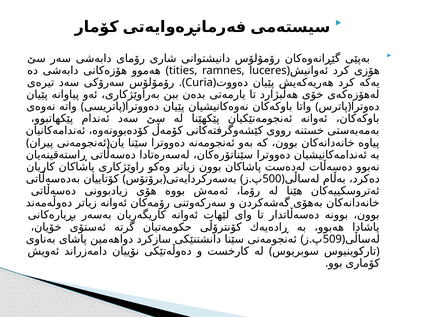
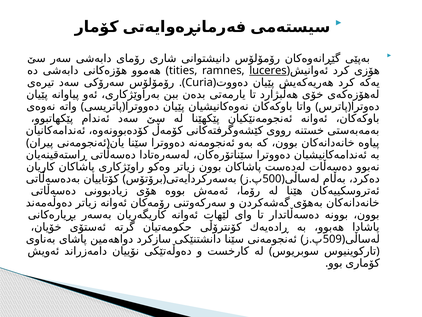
luceres underline: none -> present (268, 70)
